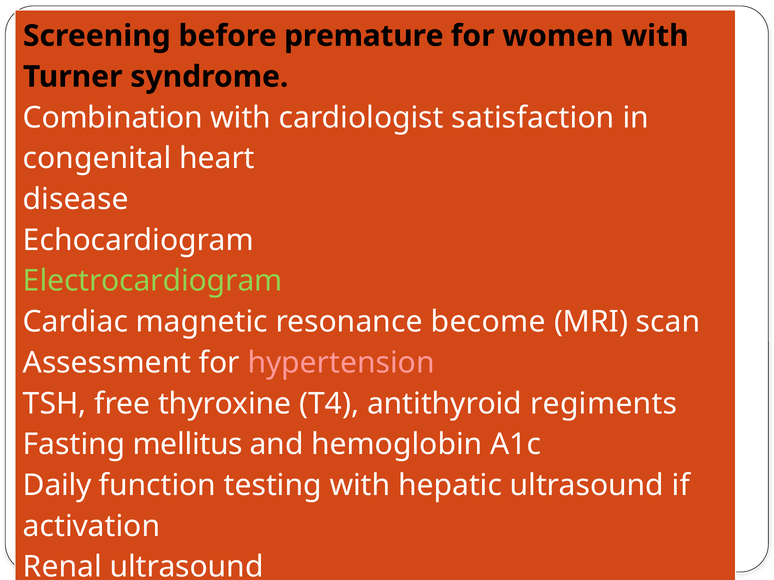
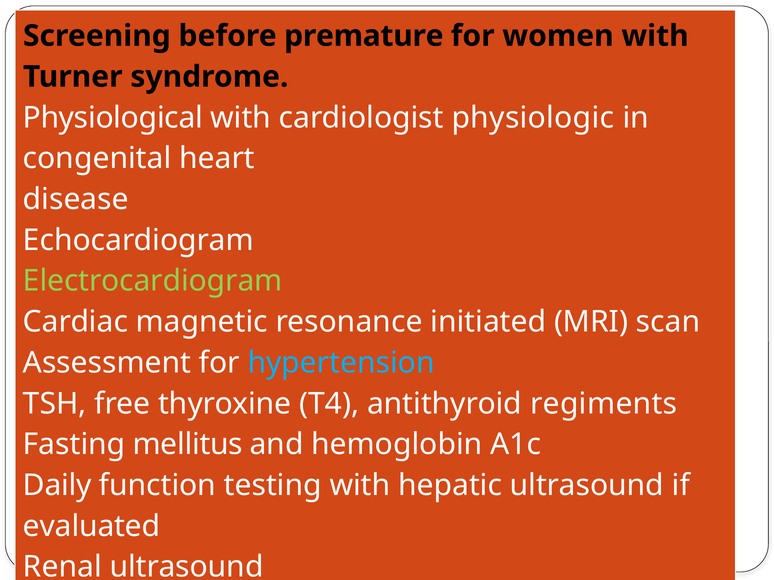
Combination: Combination -> Physiological (113, 118)
satisfaction: satisfaction -> physiologic (533, 118)
become: become -> initiated (488, 322)
hypertension colour: pink -> light blue (341, 363)
activation: activation -> evaluated (92, 527)
